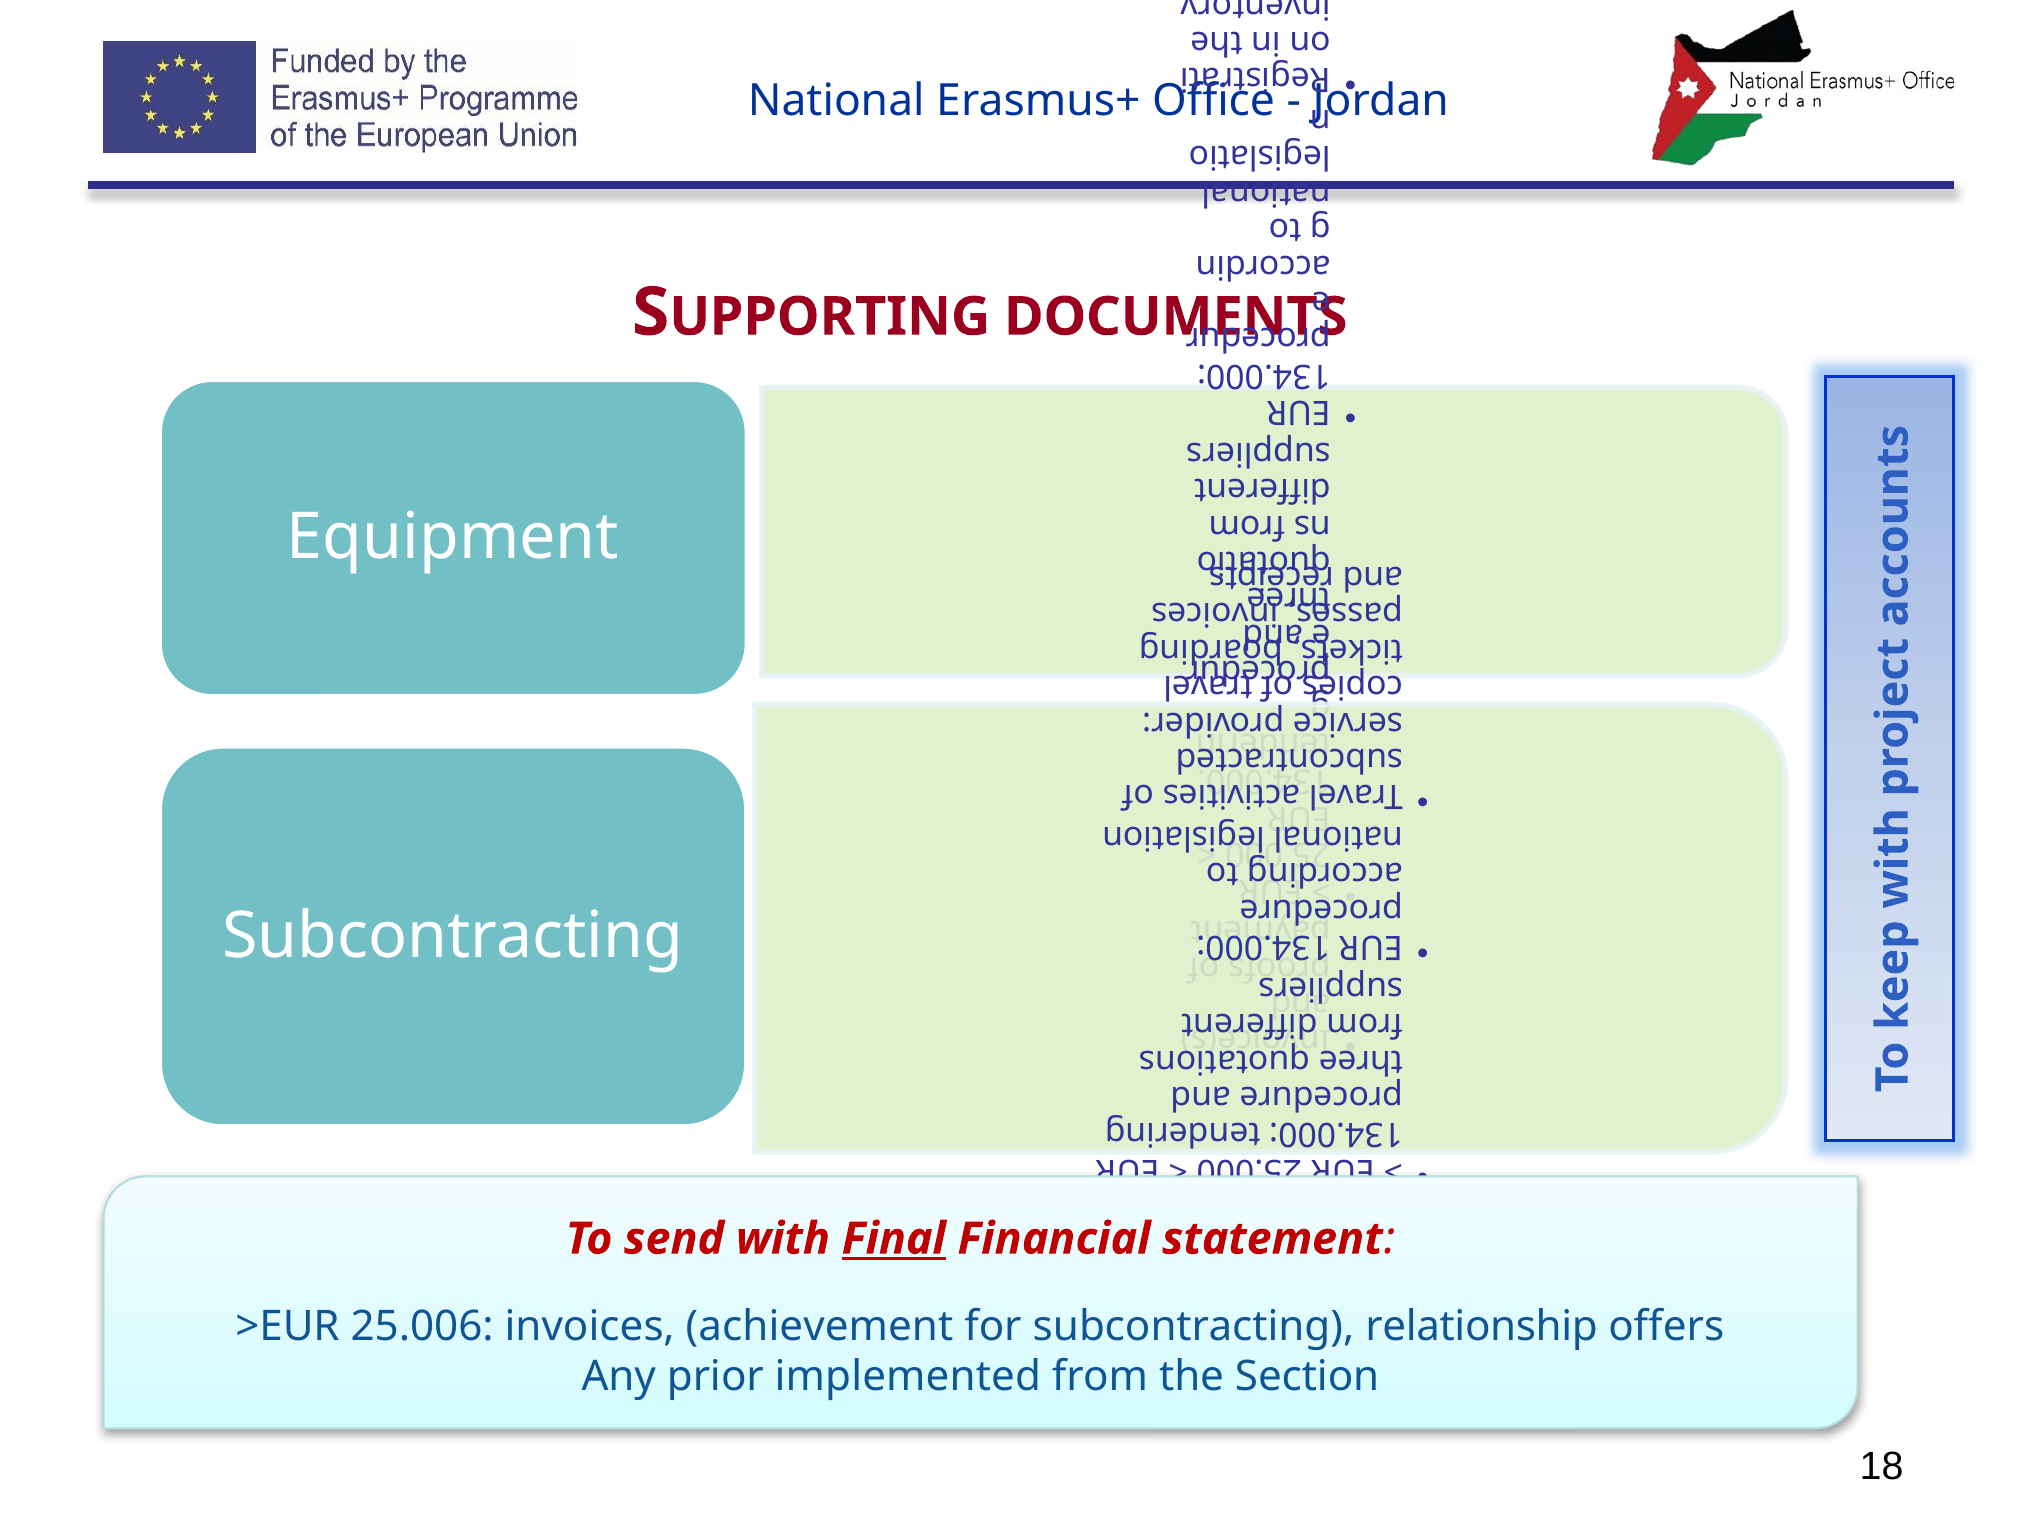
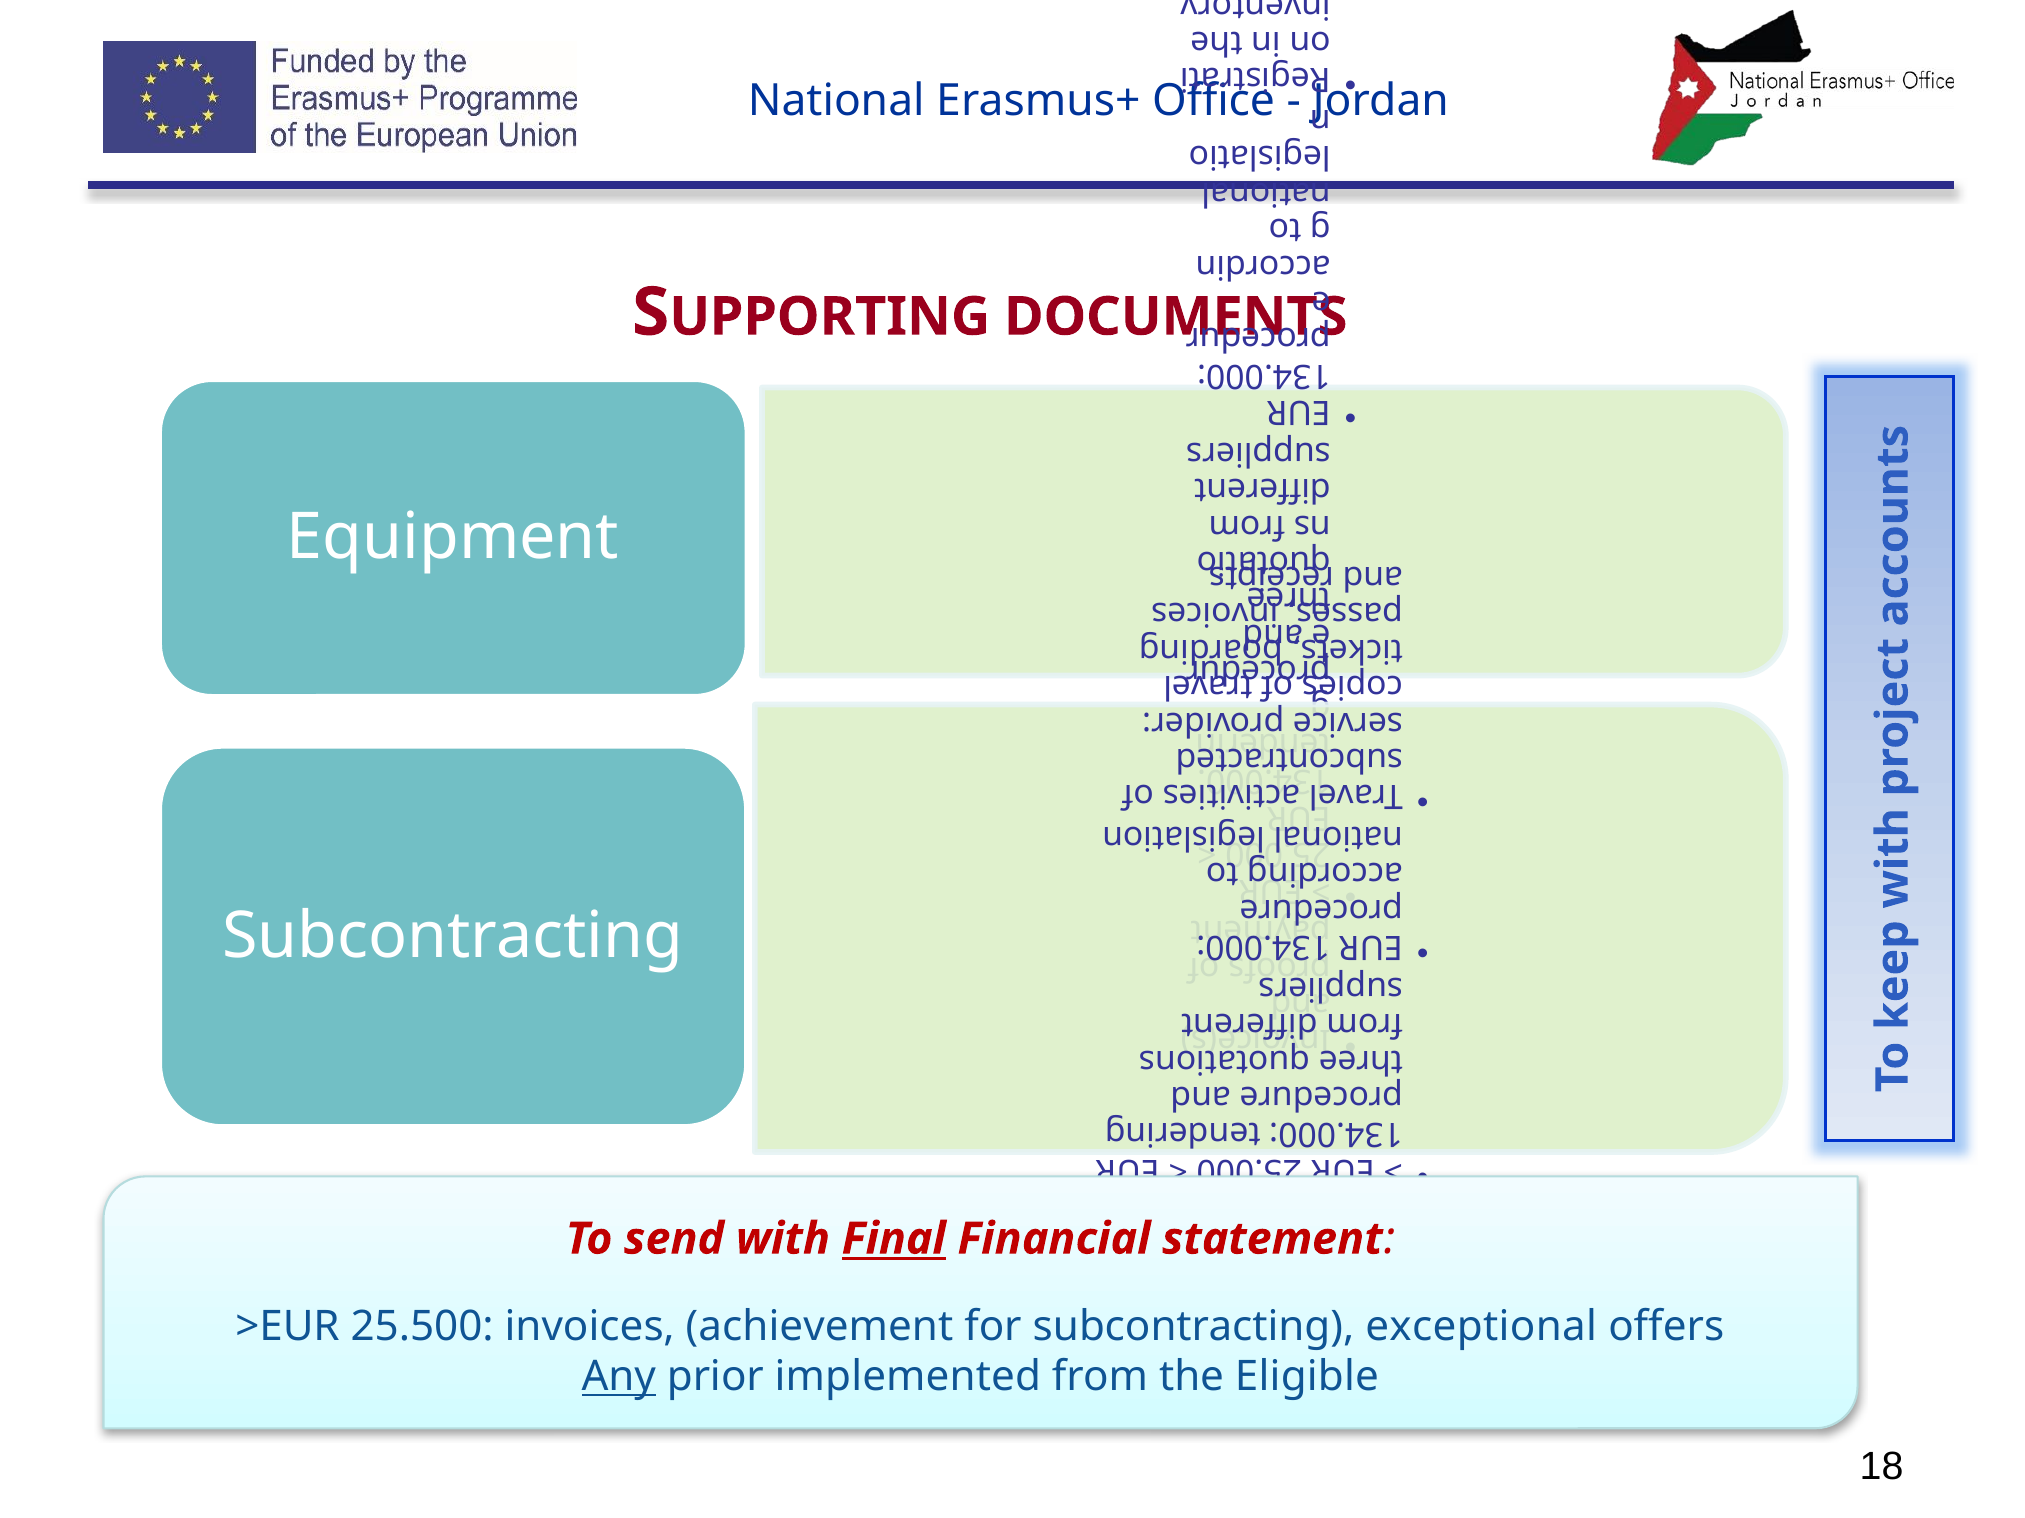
25.006: 25.006 -> 25.500 (422, 1327)
relationship: relationship -> exceptional (1481, 1327)
Any underline: none -> present (619, 1378)
Section: Section -> Eligible (1307, 1378)
